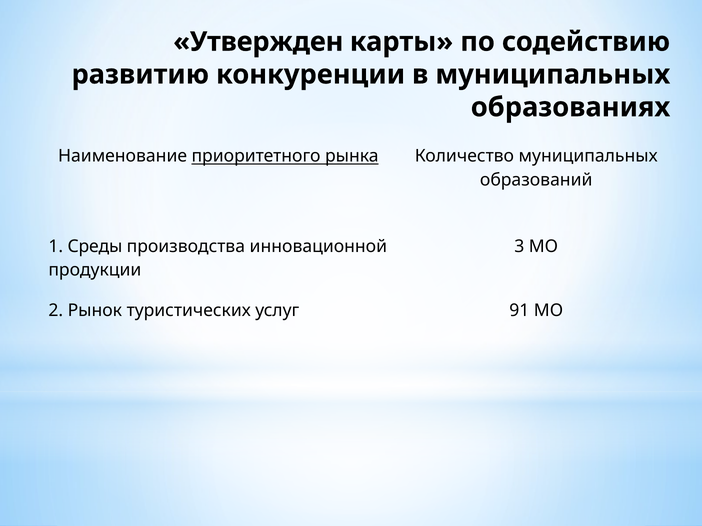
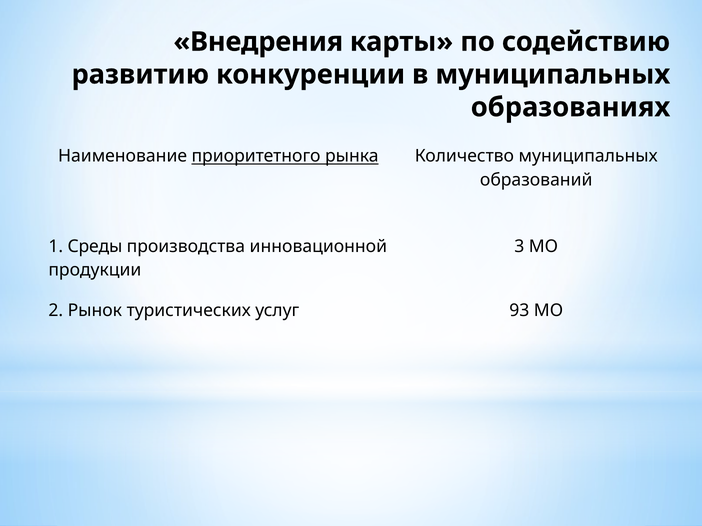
Утвержден: Утвержден -> Внедрения (258, 42)
91: 91 -> 93 (519, 311)
